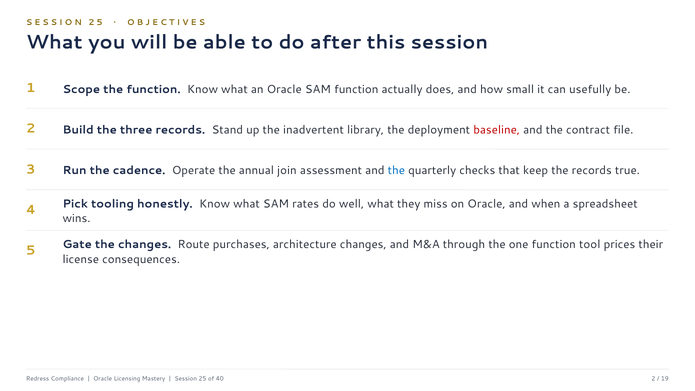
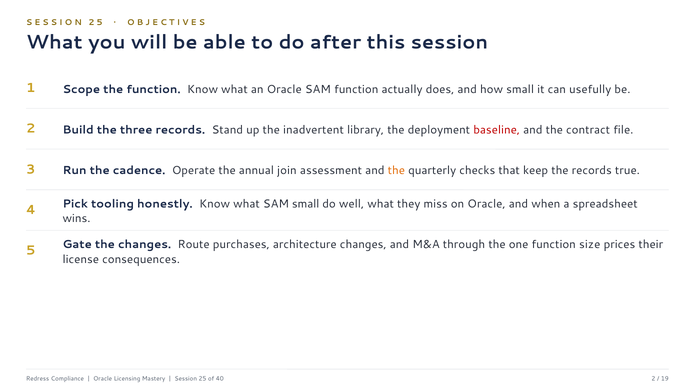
the colour: blue -> orange (396, 171)
SAM rates: rates -> small (306, 204)
tool: tool -> size (590, 245)
